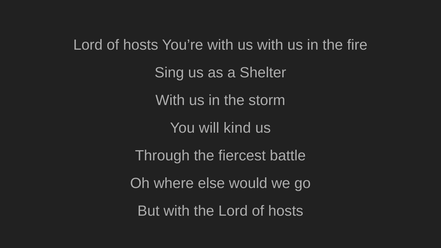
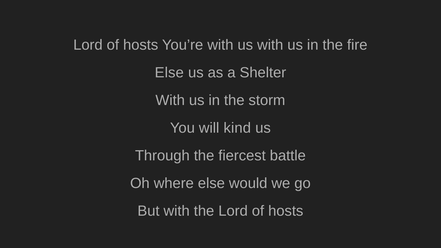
Sing: Sing -> Else (169, 73)
